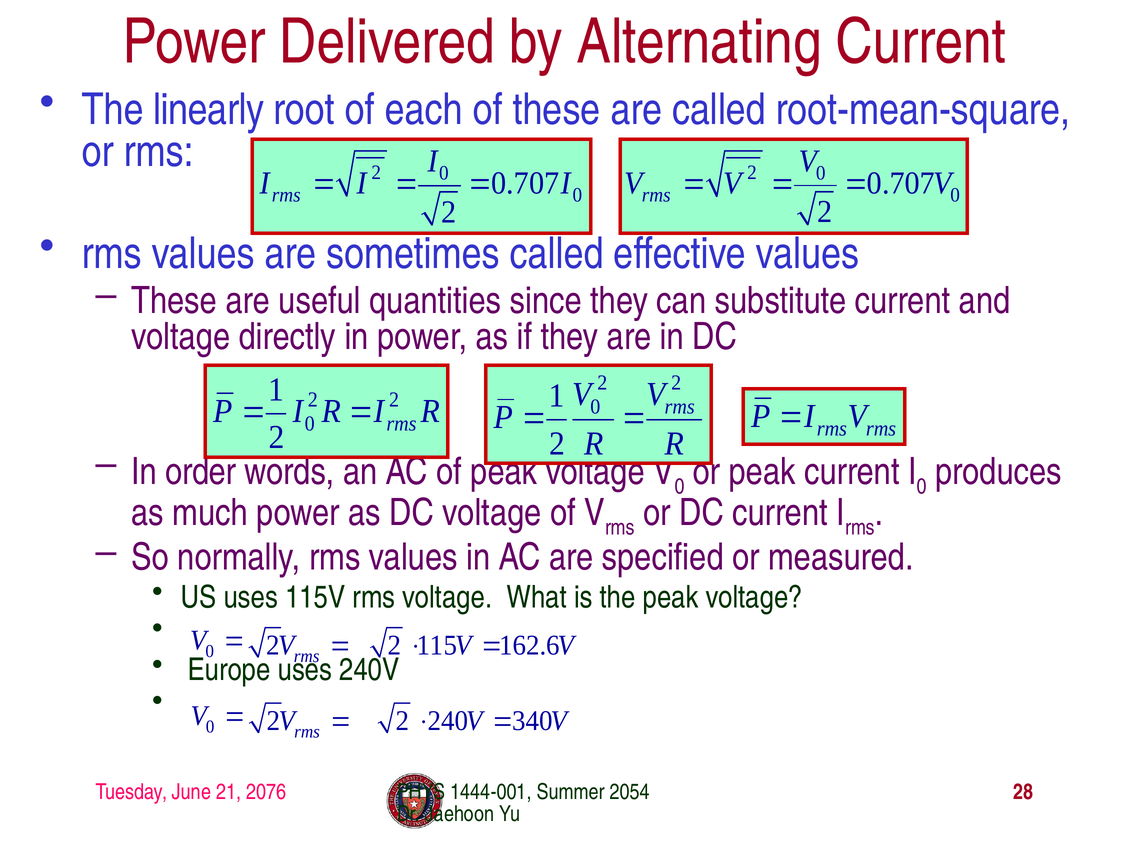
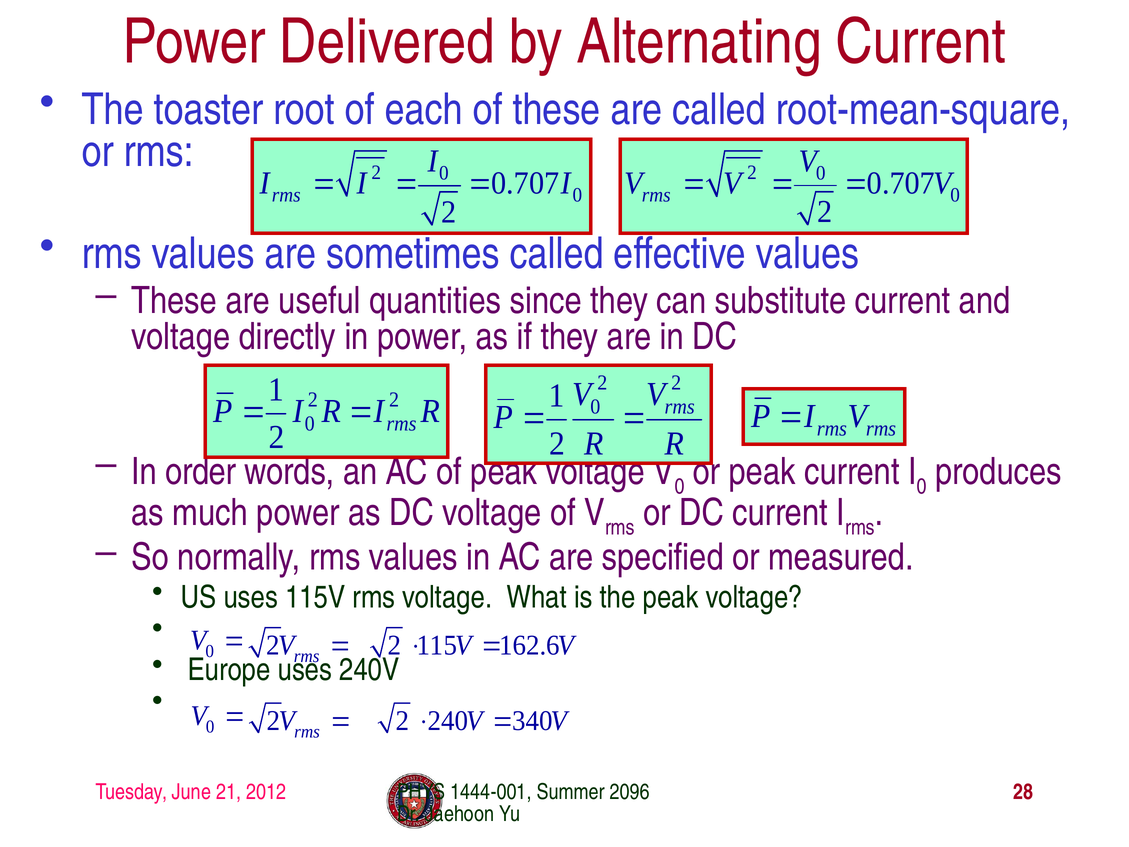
linearly: linearly -> toaster (209, 110)
2076: 2076 -> 2012 (266, 792)
2054: 2054 -> 2096 (630, 792)
